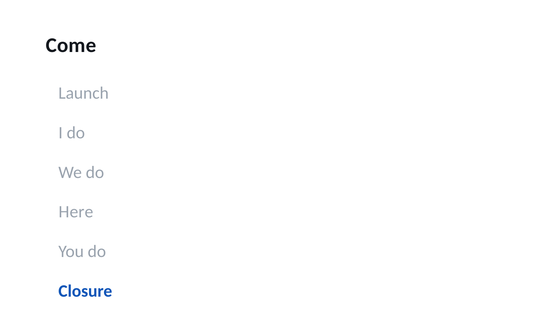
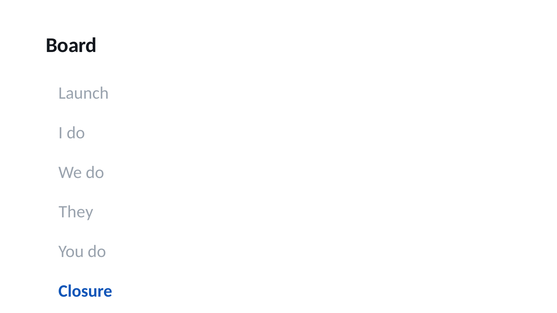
Come: Come -> Board (71, 45)
Here: Here -> They (76, 212)
